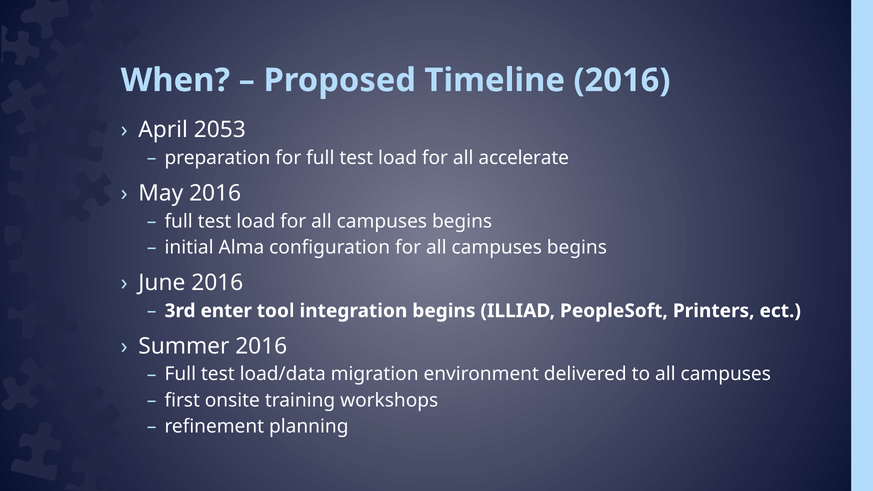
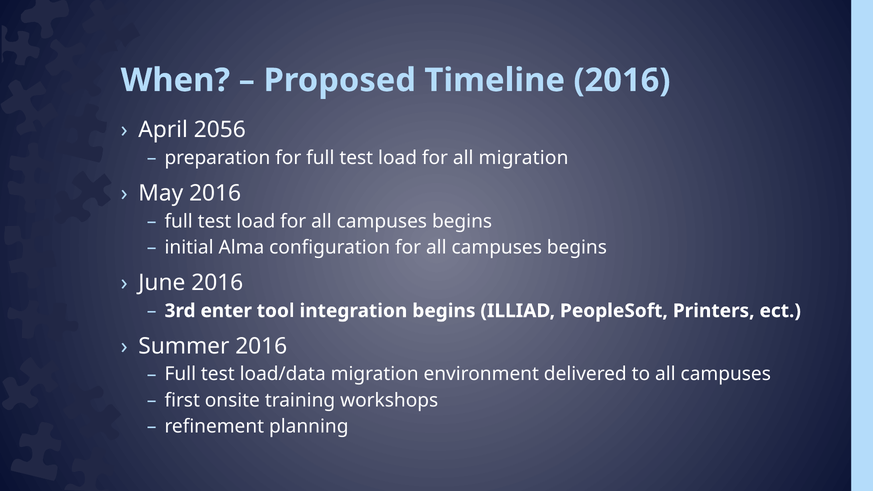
2053: 2053 -> 2056 (220, 130)
all accelerate: accelerate -> migration (524, 158)
